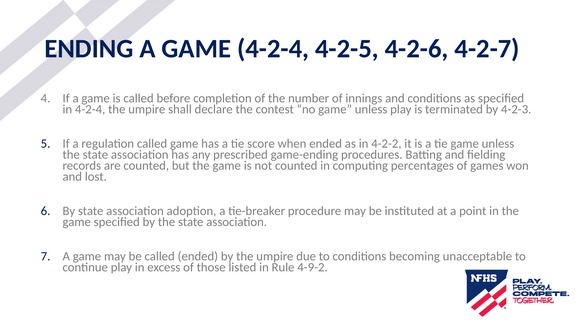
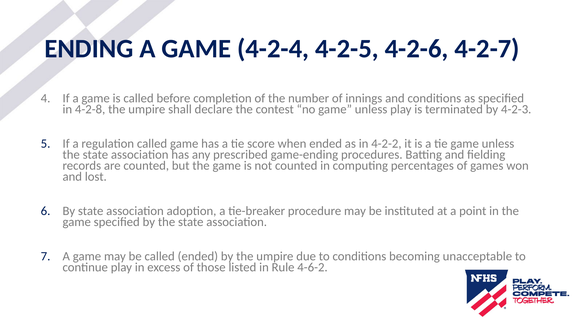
in 4-2-4: 4-2-4 -> 4-2-8 (90, 109)
4-9-2: 4-9-2 -> 4-6-2 (313, 268)
